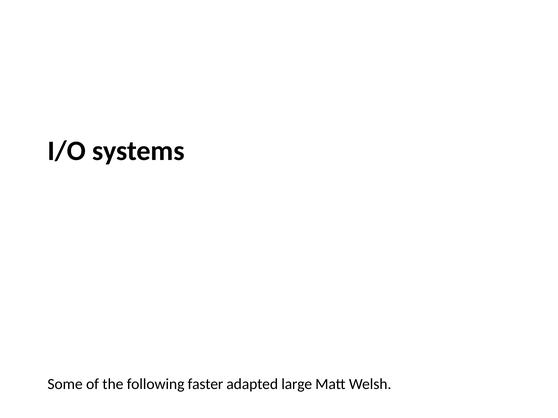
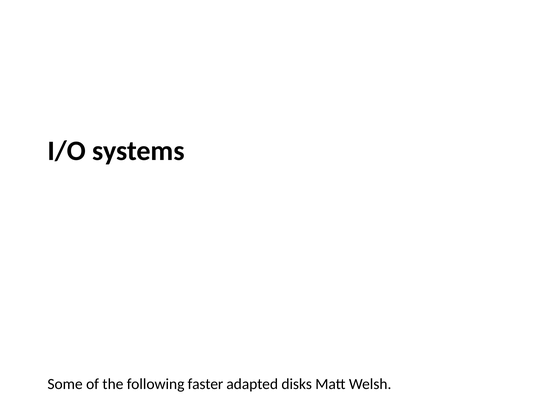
large: large -> disks (297, 384)
